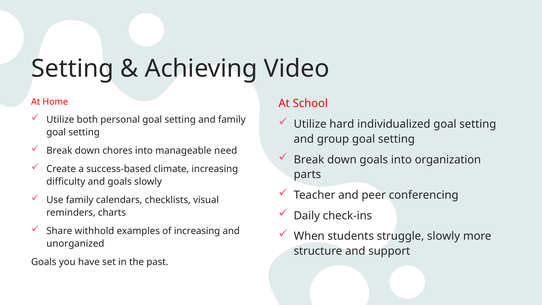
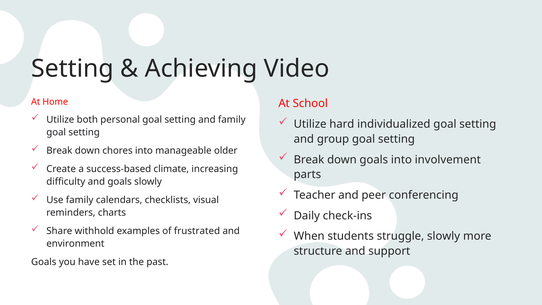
need: need -> older (226, 151)
organization: organization -> involvement (448, 160)
of increasing: increasing -> frustrated (197, 231)
unorganized: unorganized -> environment (75, 244)
